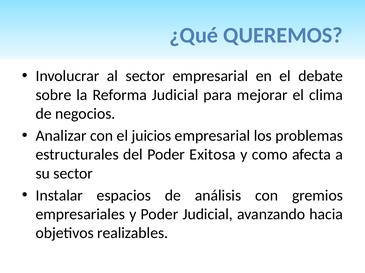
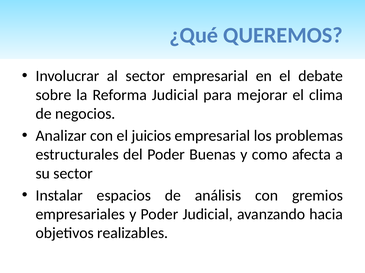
Exitosa: Exitosa -> Buenas (213, 155)
